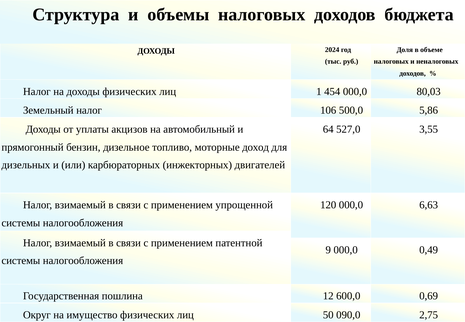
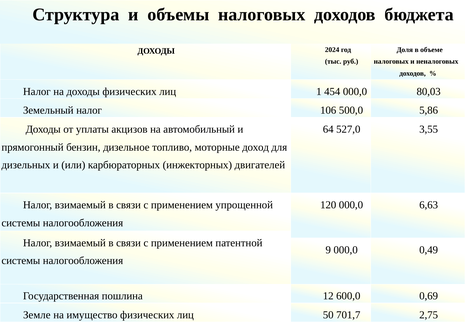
Округ: Округ -> Земле (37, 315)
090,0: 090,0 -> 701,7 (348, 315)
